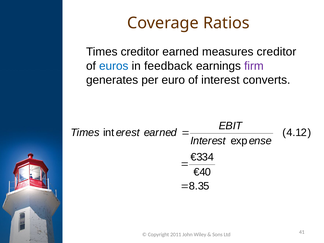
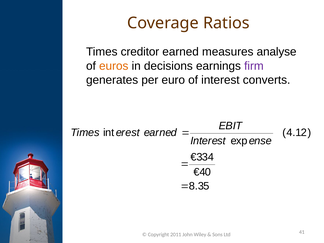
measures creditor: creditor -> analyse (277, 52)
euros colour: blue -> orange (114, 66)
feedback: feedback -> decisions (168, 66)
